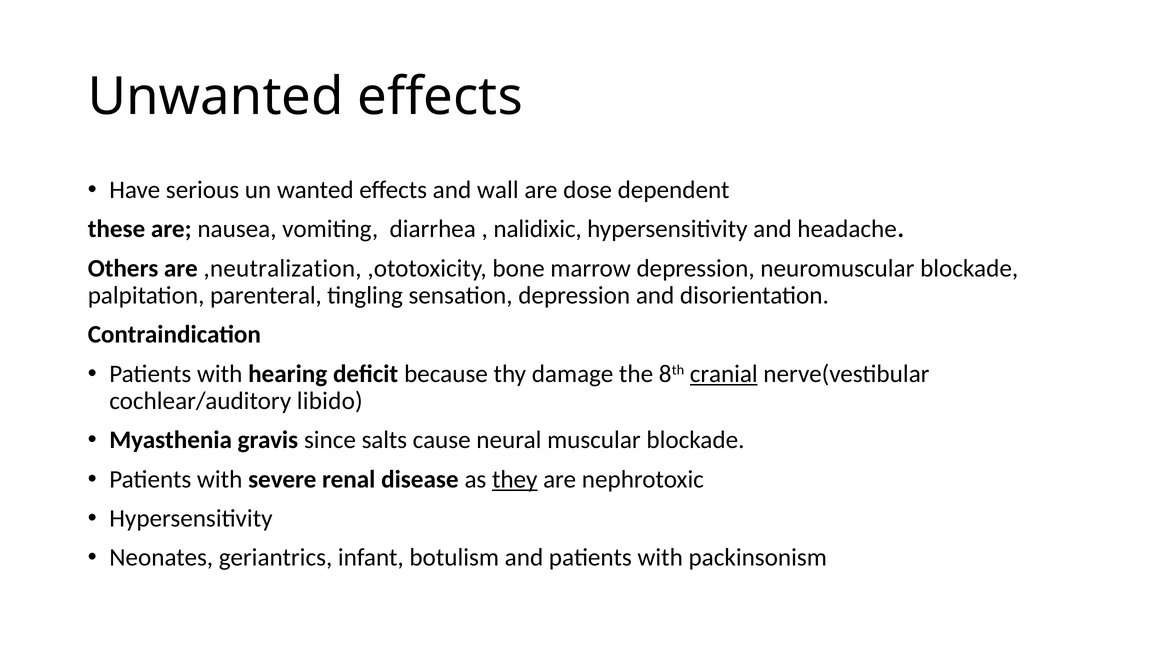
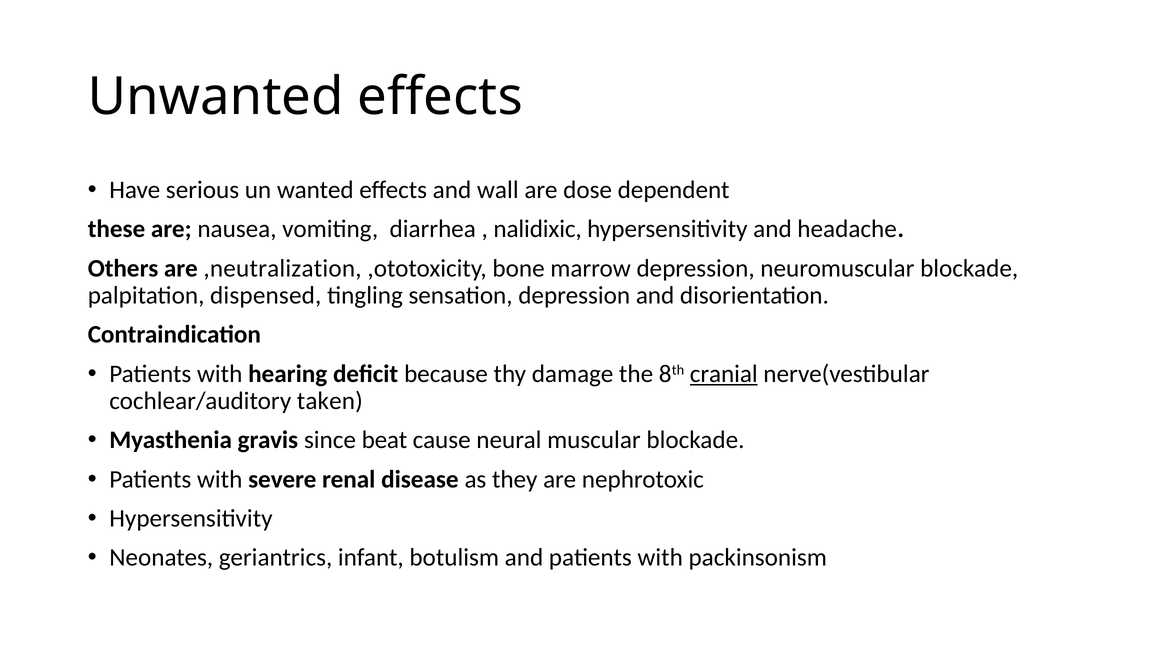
parenteral: parenteral -> dispensed (266, 296)
libido: libido -> taken (330, 401)
salts: salts -> beat (384, 440)
they underline: present -> none (515, 480)
